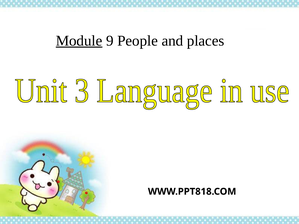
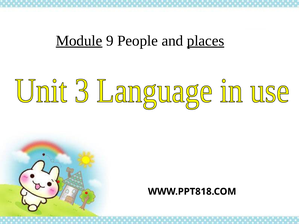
places underline: none -> present (206, 41)
